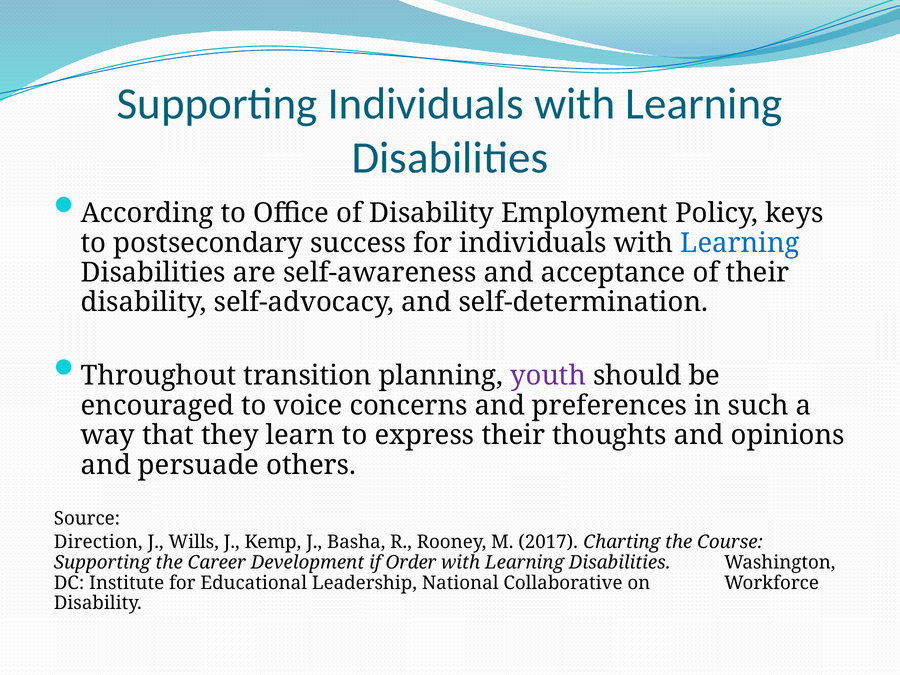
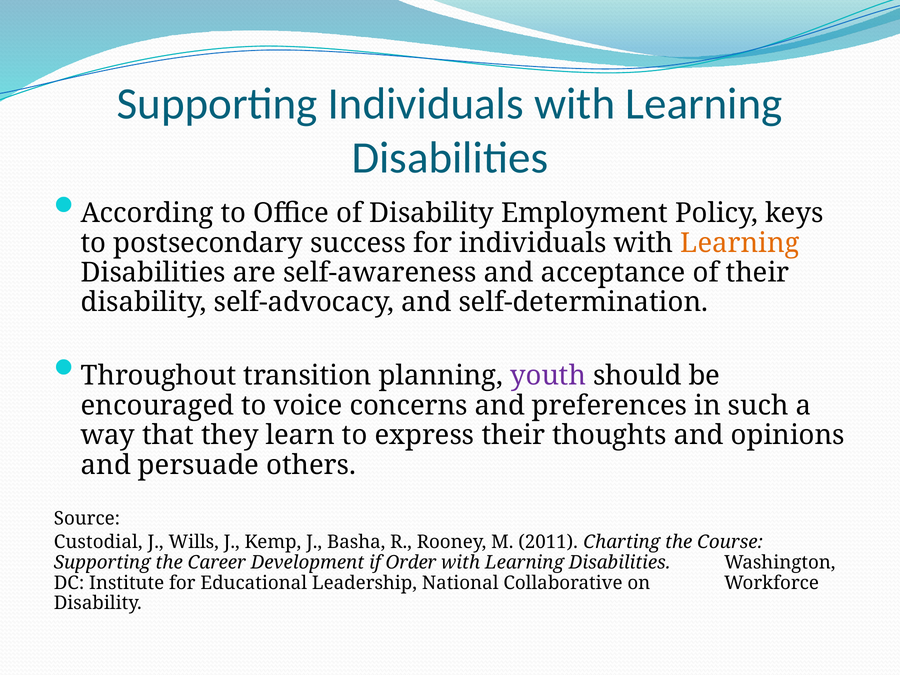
Learning colour: blue -> orange (740, 243)
Direction: Direction -> Custodial (98, 542)
2017: 2017 -> 2011 (548, 542)
